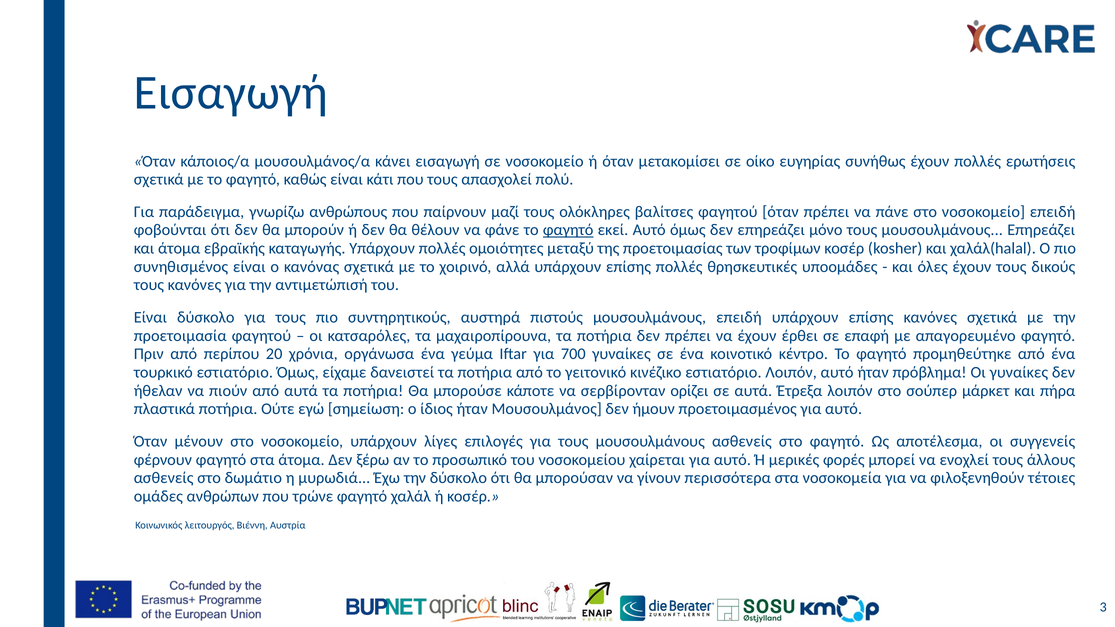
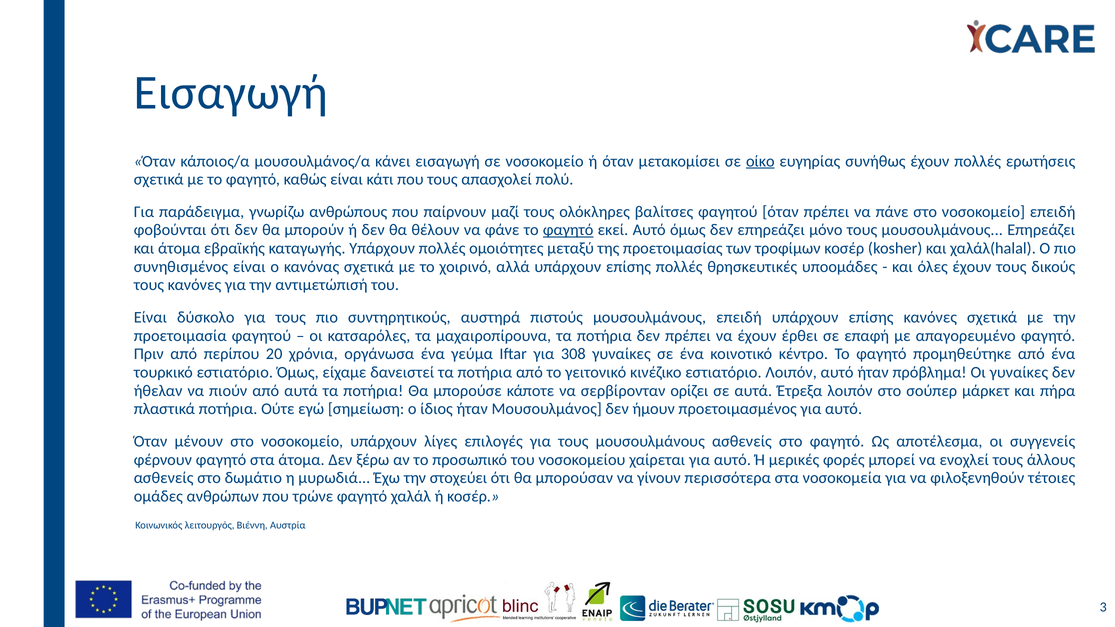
οίκο underline: none -> present (760, 161)
700: 700 -> 308 (573, 354)
την δύσκολο: δύσκολο -> στοχεύει (458, 478)
